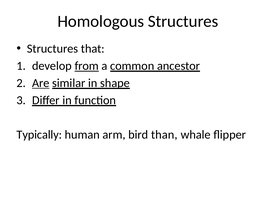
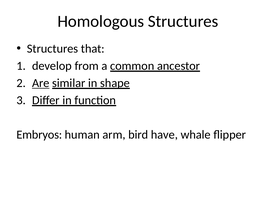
from underline: present -> none (87, 66)
Typically: Typically -> Embryos (39, 135)
than: than -> have (164, 135)
